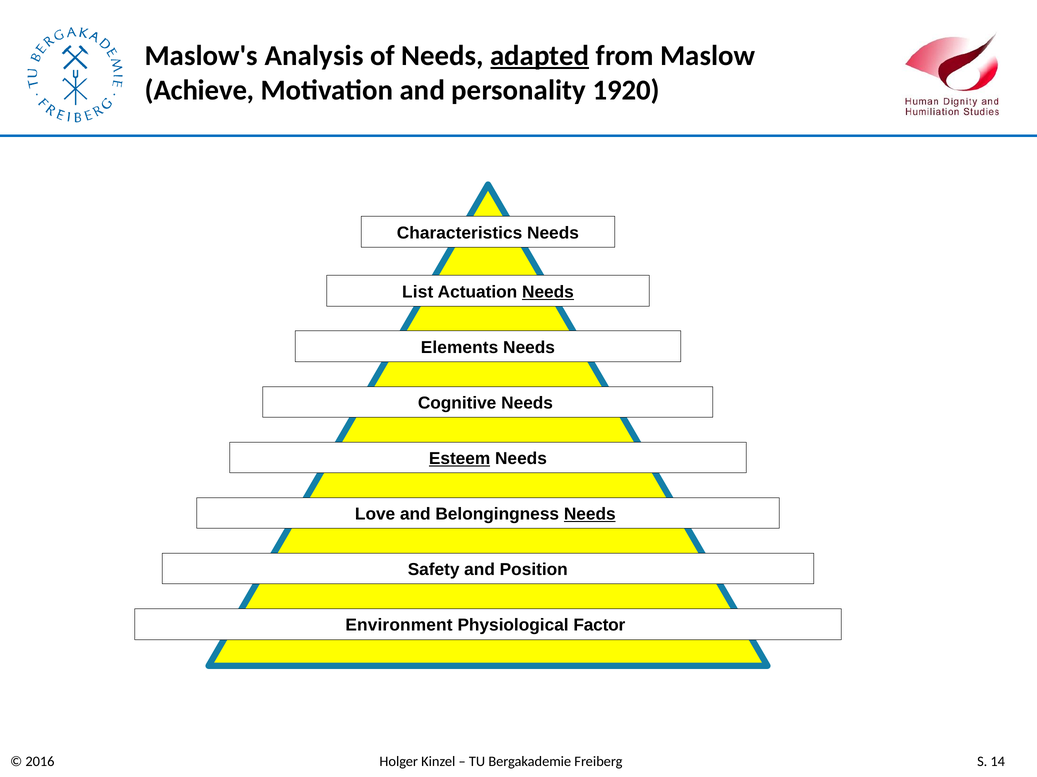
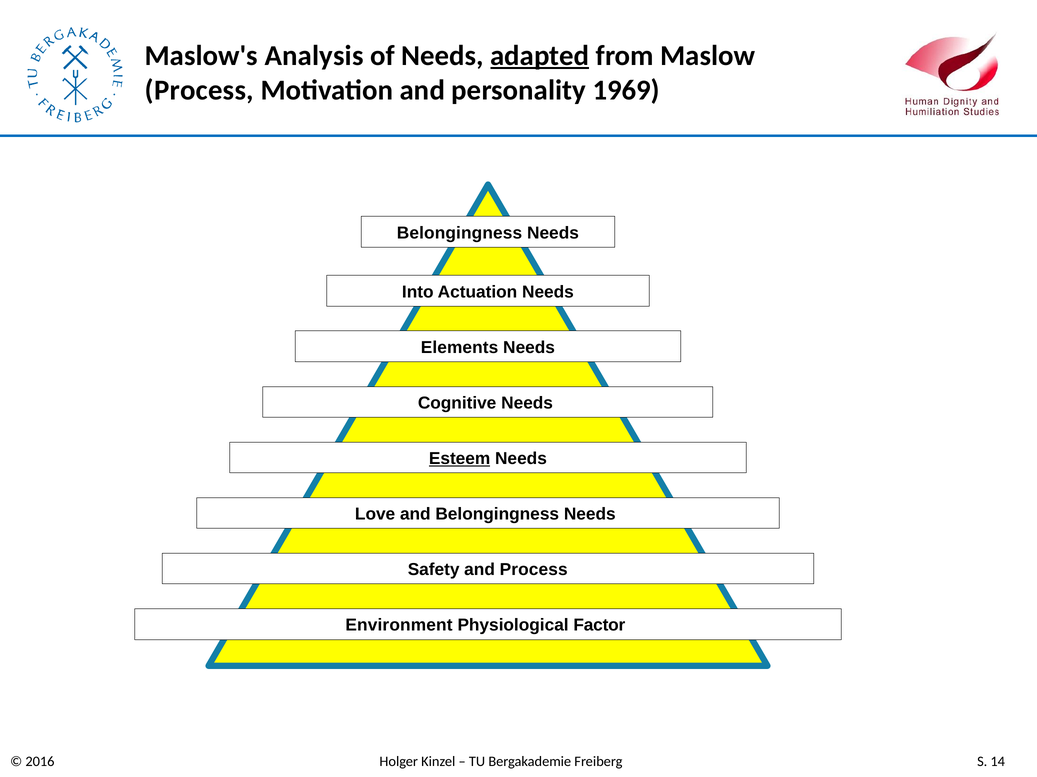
Achieve: Achieve -> Process (199, 90)
1920: 1920 -> 1969 (626, 90)
Characteristics: Characteristics -> Belongingness (459, 233)
List: List -> Into (418, 292)
Needs underline: present -> none (548, 292)
Needs underline: present -> none (590, 515)
and Position: Position -> Process (534, 570)
